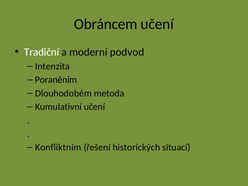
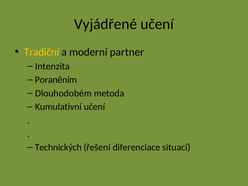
Obráncem: Obráncem -> Vyjádřené (106, 24)
Tradiční colour: white -> yellow (42, 52)
podvod: podvod -> partner (127, 52)
Konfliktním: Konfliktním -> Technických (58, 147)
historických: historických -> diferenciace (136, 147)
